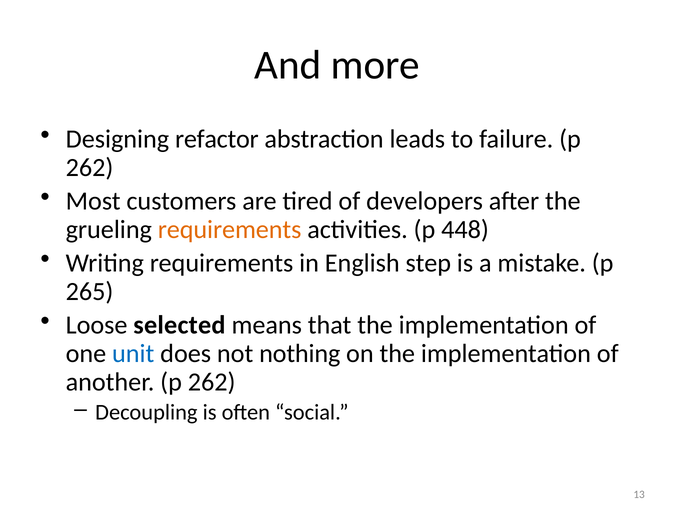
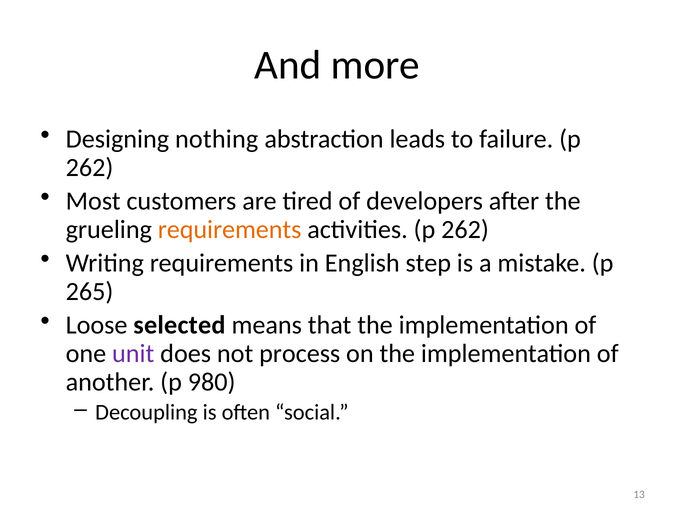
refactor: refactor -> nothing (217, 139)
activities p 448: 448 -> 262 (465, 229)
unit colour: blue -> purple (133, 353)
nothing: nothing -> process (300, 353)
another p 262: 262 -> 980 (212, 382)
